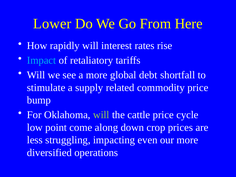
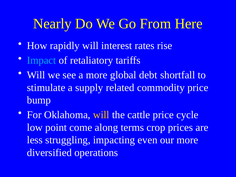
Lower: Lower -> Nearly (52, 24)
will colour: light green -> yellow (101, 115)
down: down -> terms (132, 127)
